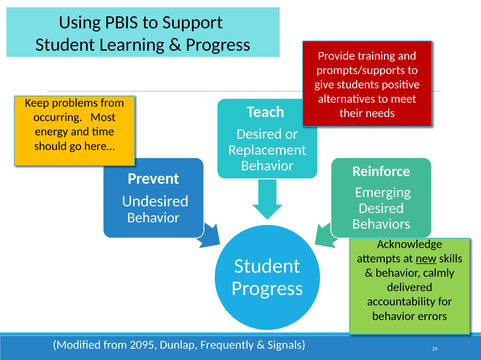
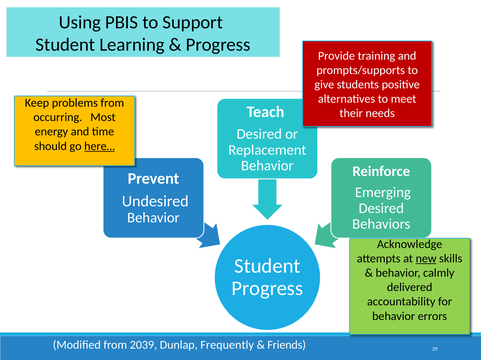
here… underline: none -> present (100, 146)
2095: 2095 -> 2039 (143, 346)
Signals: Signals -> Friends (287, 346)
